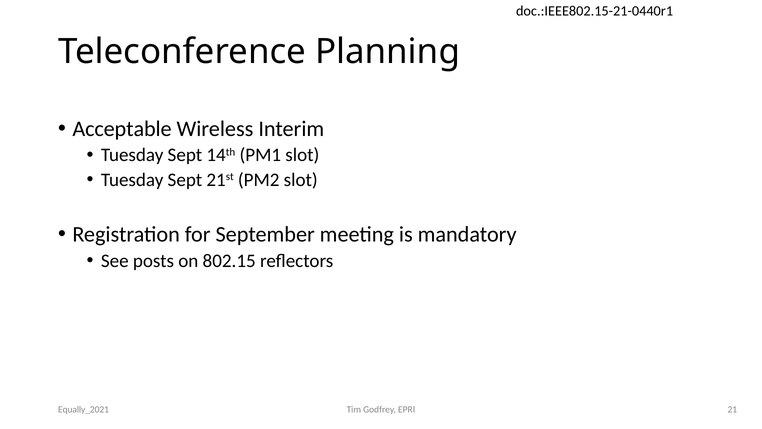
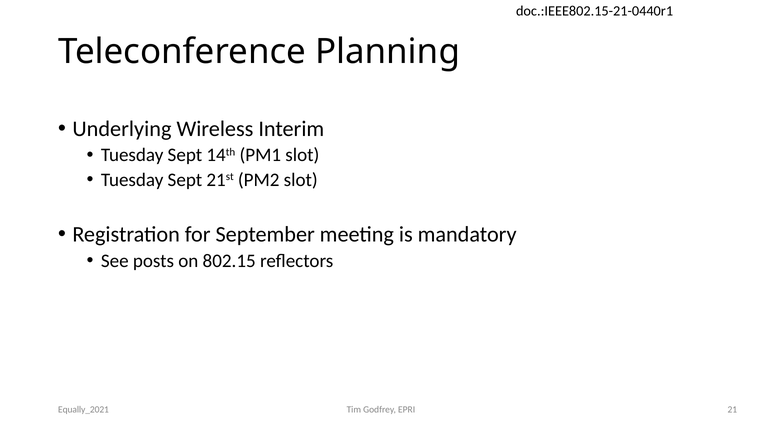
Acceptable: Acceptable -> Underlying (122, 129)
